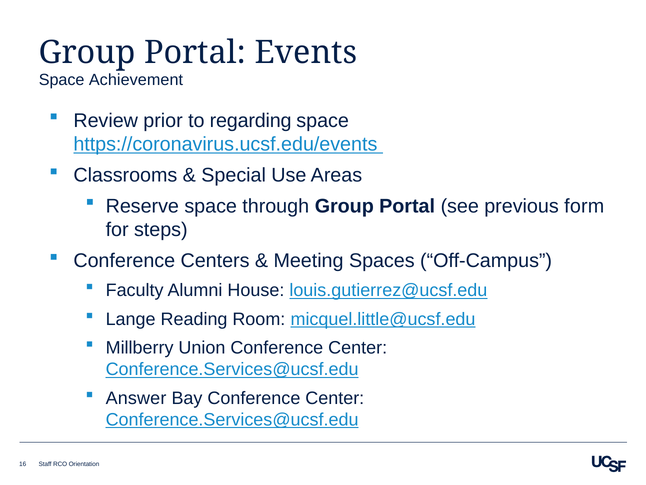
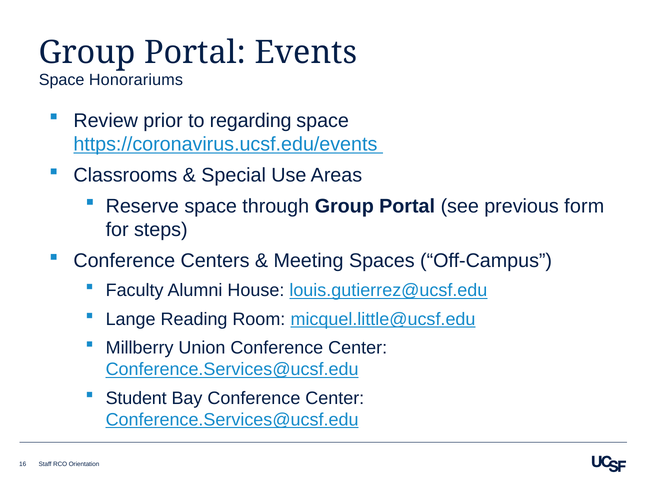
Achievement: Achievement -> Honorariums (136, 80)
Answer: Answer -> Student (136, 398)
